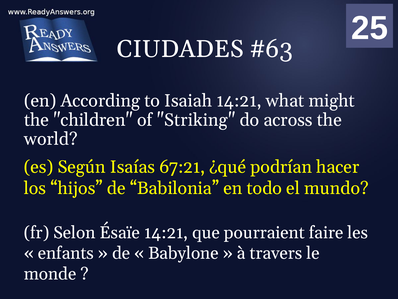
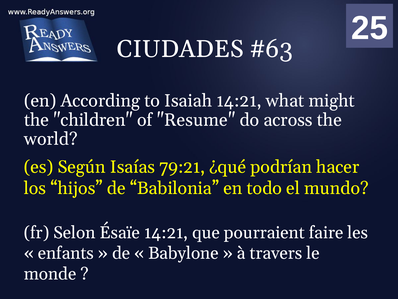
Striking: Striking -> Resume (196, 120)
67:21: 67:21 -> 79:21 (182, 167)
